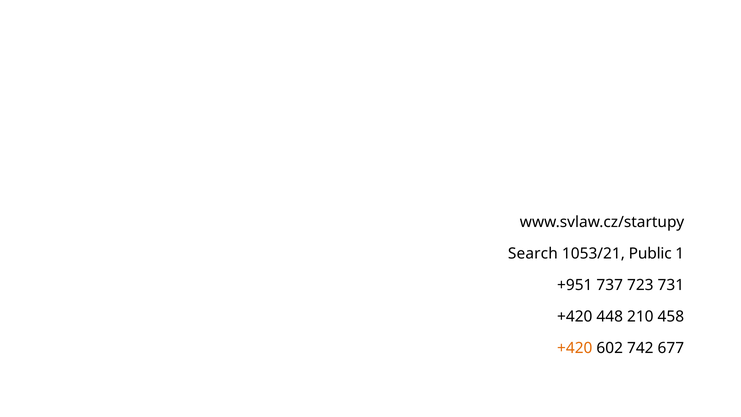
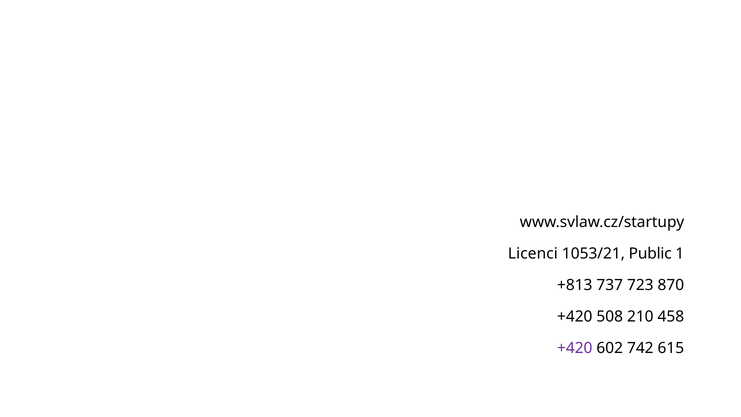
Search: Search -> Licenci (533, 254)
+951: +951 -> +813 (575, 285)
731: 731 -> 870 (671, 285)
448: 448 -> 508 (610, 317)
+420 colour: orange -> purple (575, 348)
677: 677 -> 615 (671, 348)
